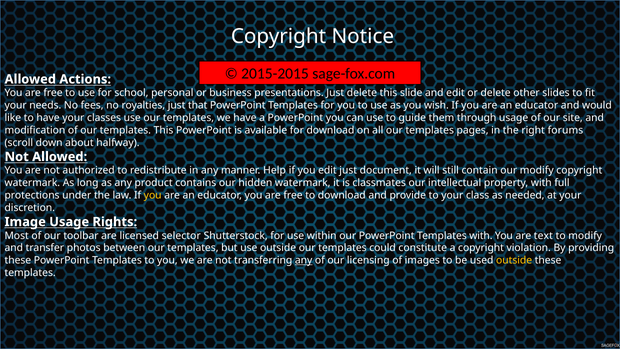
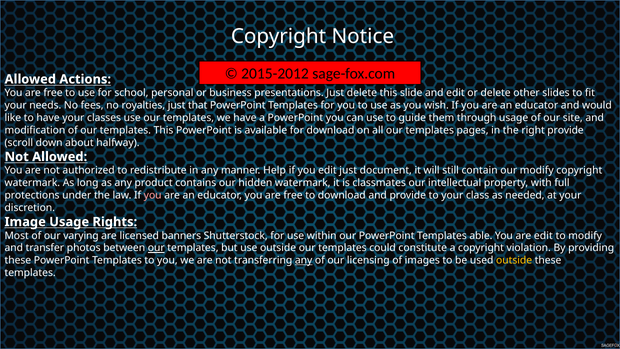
2015-2015: 2015-2015 -> 2015-2012 (275, 74)
right forums: forums -> provide (566, 130)
you colour: yellow -> pink (153, 195)
toolbar: toolbar -> varying (81, 236)
selector: selector -> banners (181, 236)
Templates with: with -> able (481, 236)
are text: text -> edit (543, 236)
our underline: none -> present (156, 248)
